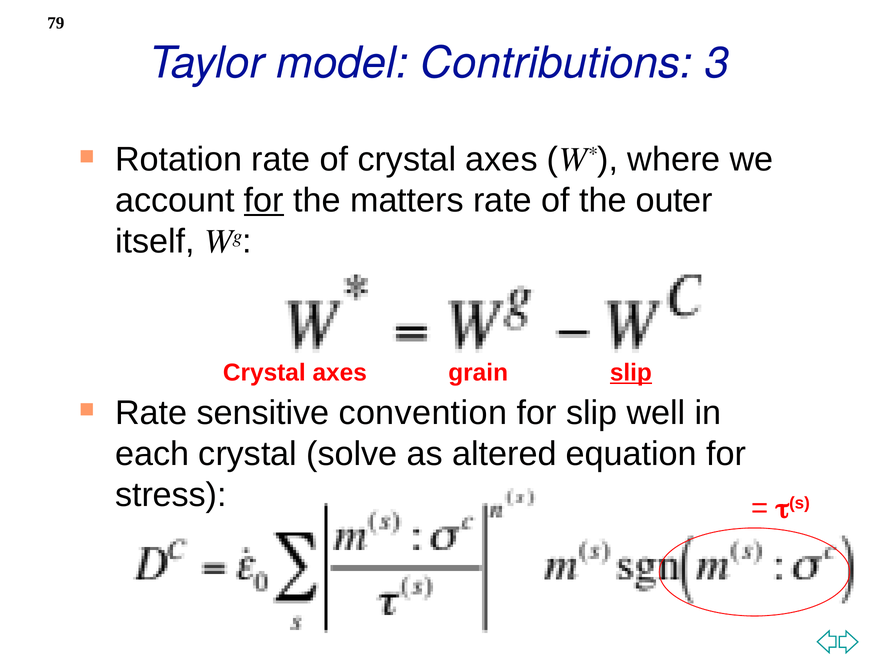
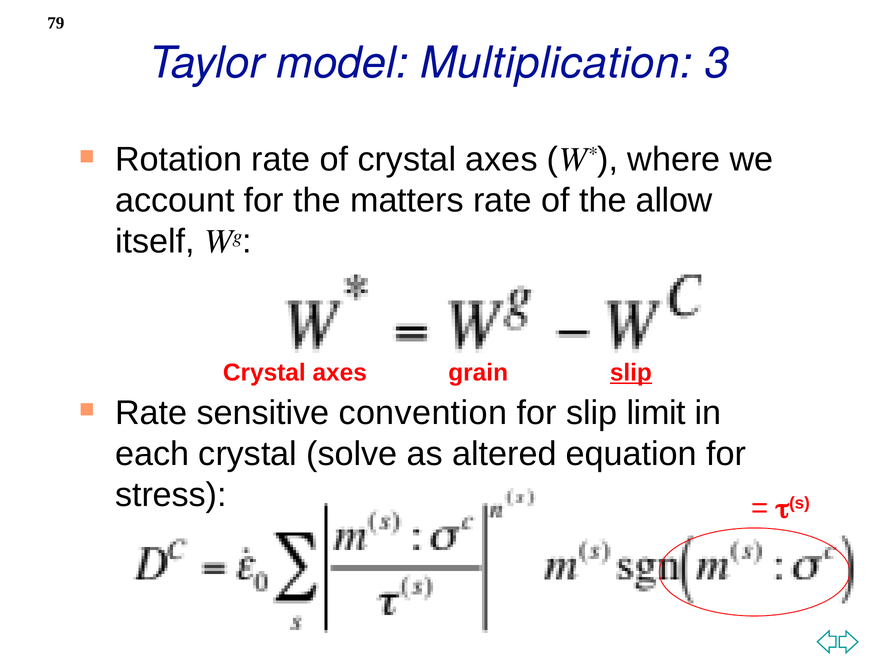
Contributions: Contributions -> Multiplication (556, 63)
for underline: present -> none (264, 200)
outer: outer -> allow (674, 200)
well: well -> limit (656, 412)
